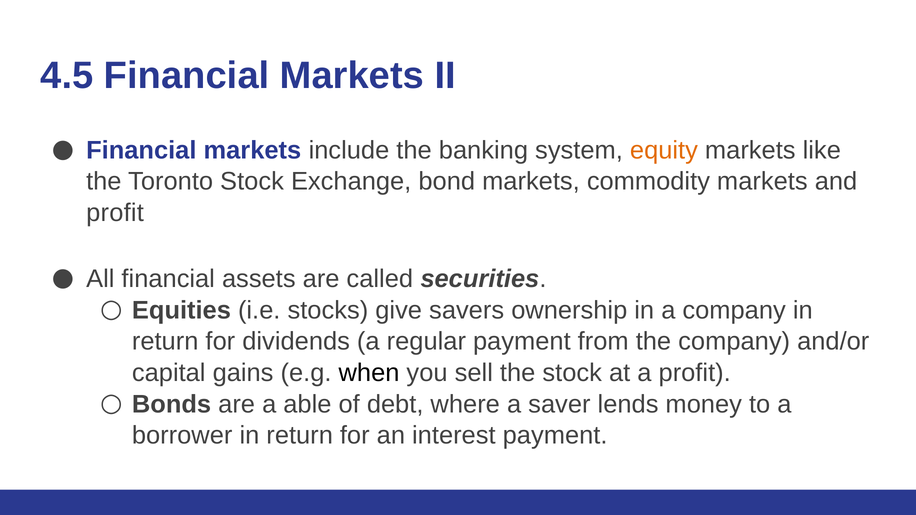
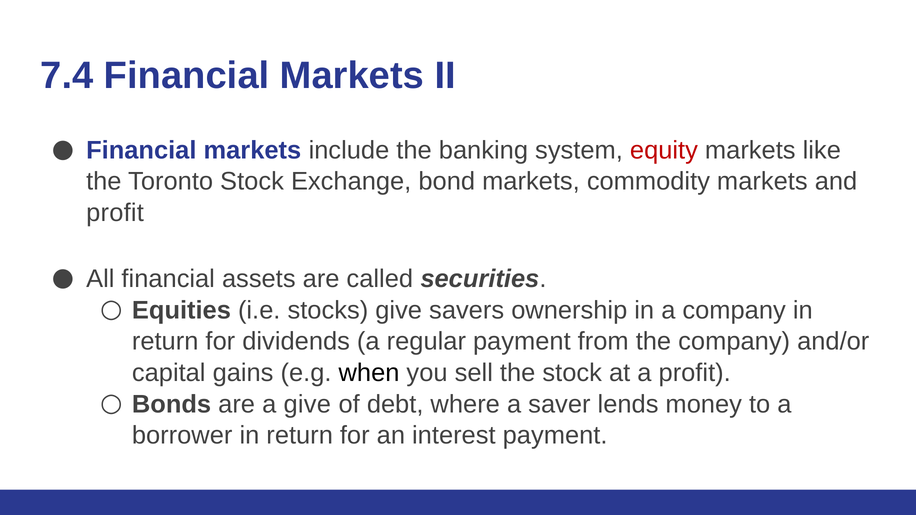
4.5: 4.5 -> 7.4 (67, 76)
equity colour: orange -> red (664, 150)
a able: able -> give (307, 404)
